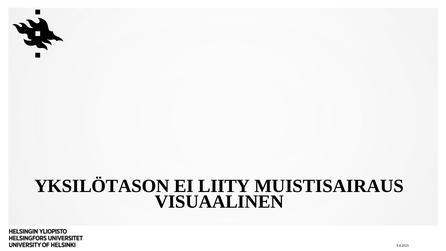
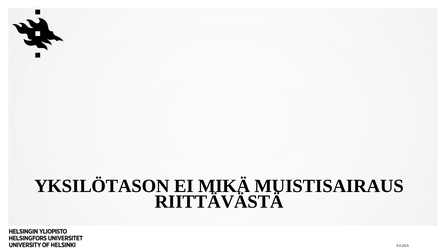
LIITY: LIITY -> MIKÄ (224, 186)
VISUAALINEN: VISUAALINEN -> RIITTÄVÄSTÄ (219, 202)
